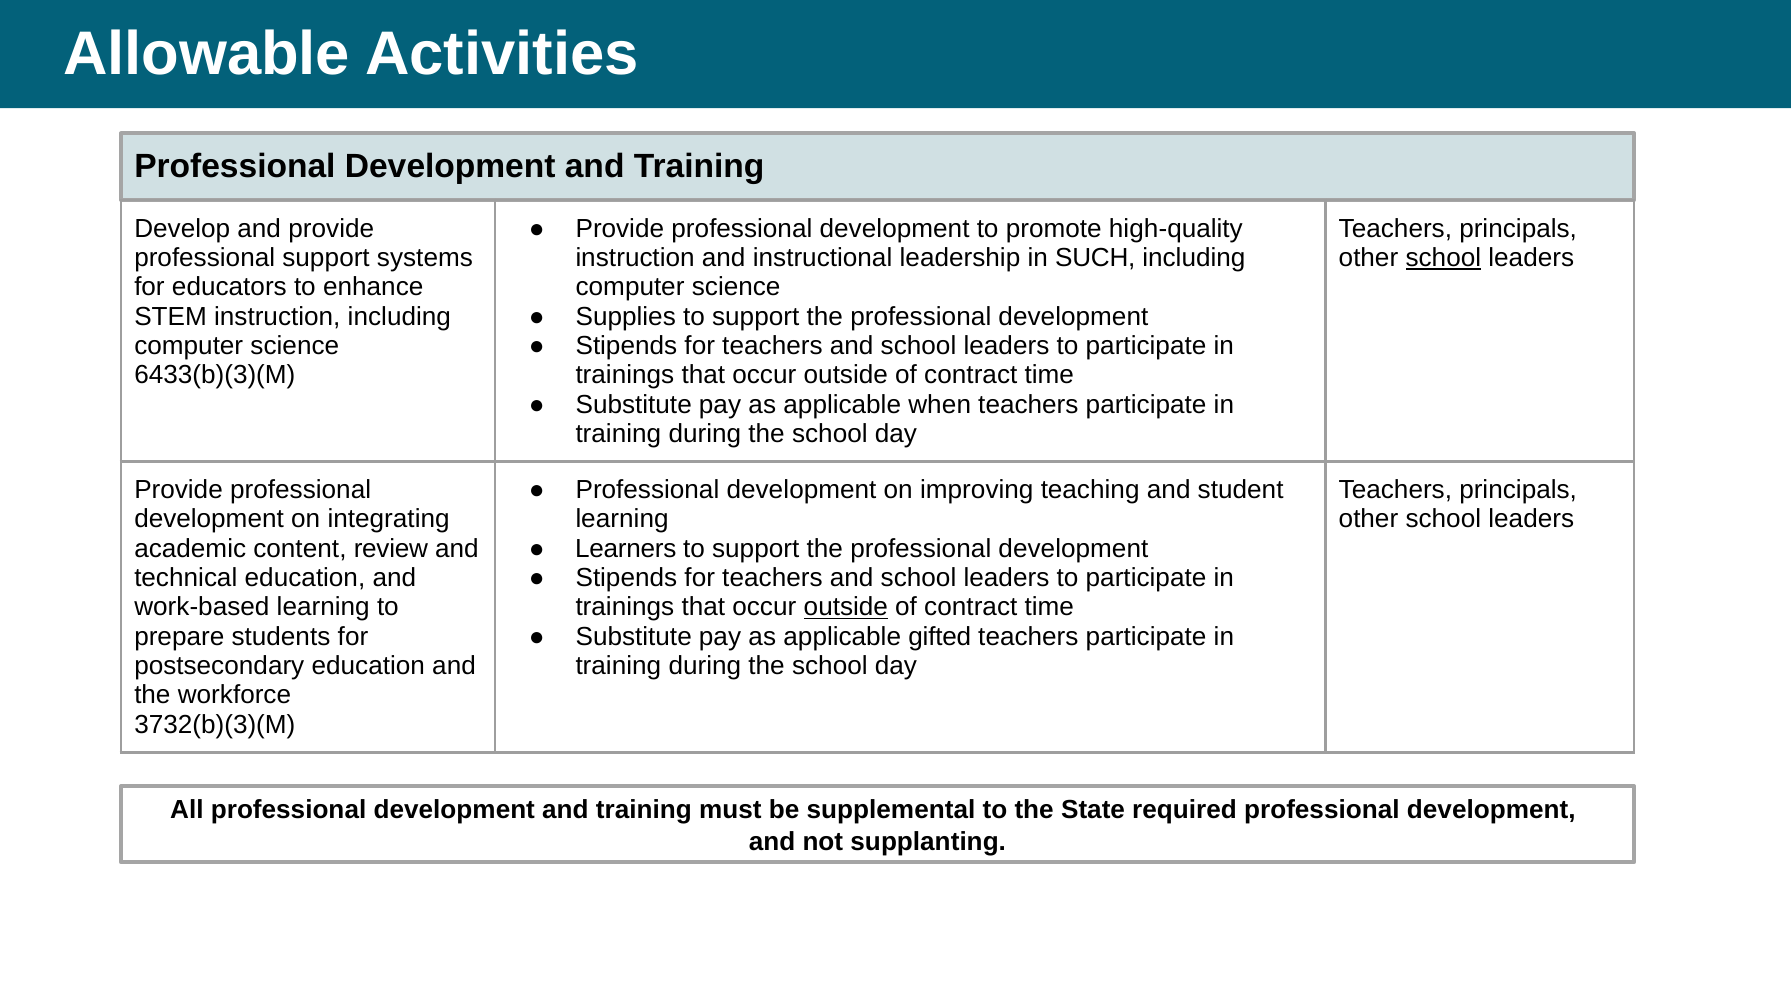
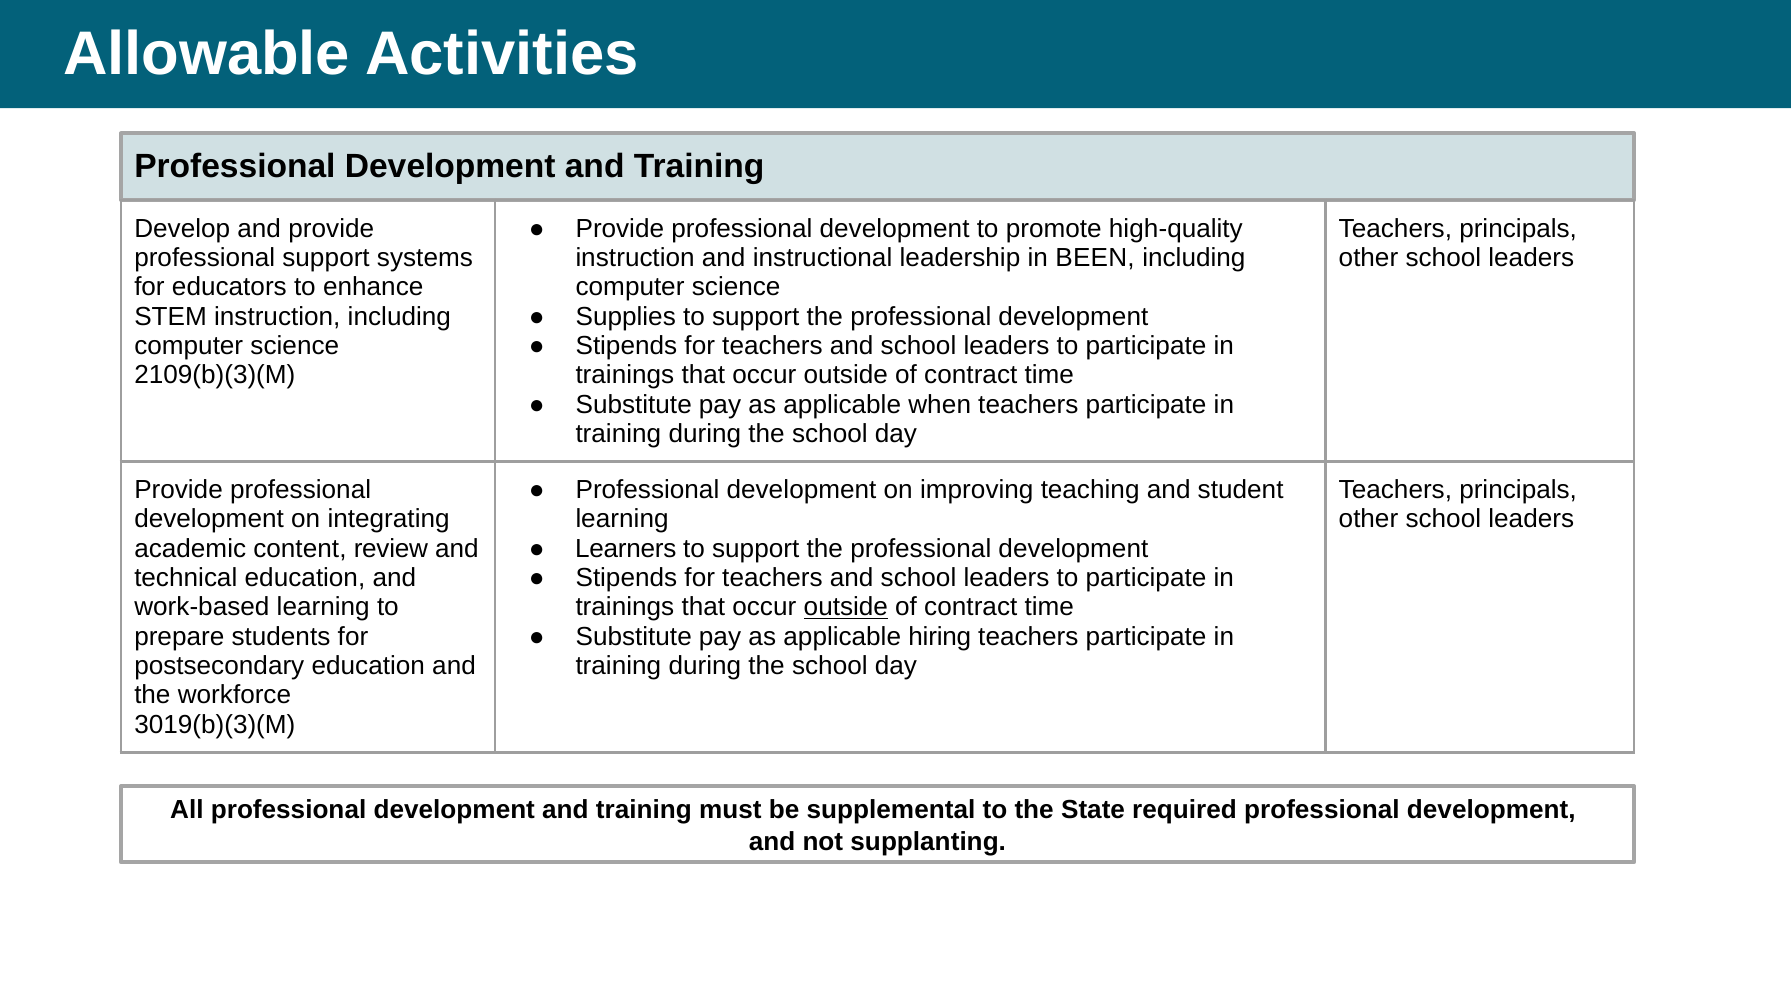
SUCH: SUCH -> BEEN (1095, 258)
school underline: present -> none (1443, 258)
6433(b)(3)(M: 6433(b)(3)(M -> 2109(b)(3)(M (215, 375)
gifted: gifted -> hiring (940, 637)
3732(b)(3)(M: 3732(b)(3)(M -> 3019(b)(3)(M (215, 725)
